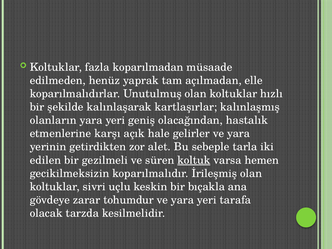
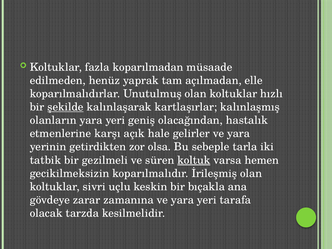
şekilde underline: none -> present (65, 107)
alet: alet -> olsa (159, 147)
edilen: edilen -> tatbik (45, 160)
tohumdur: tohumdur -> zamanına (129, 200)
